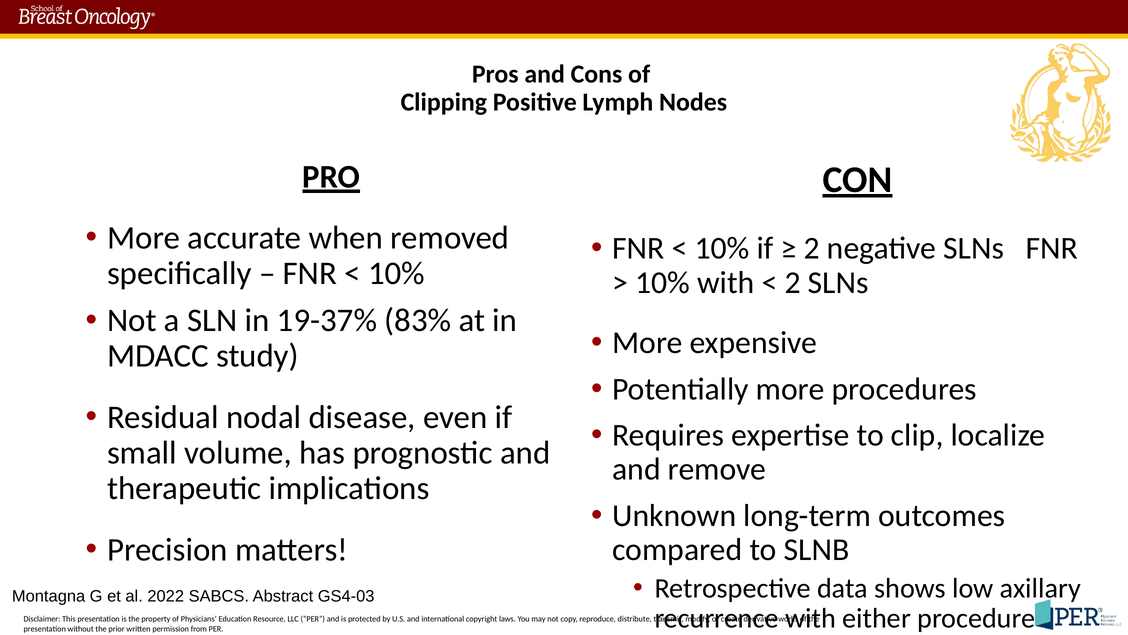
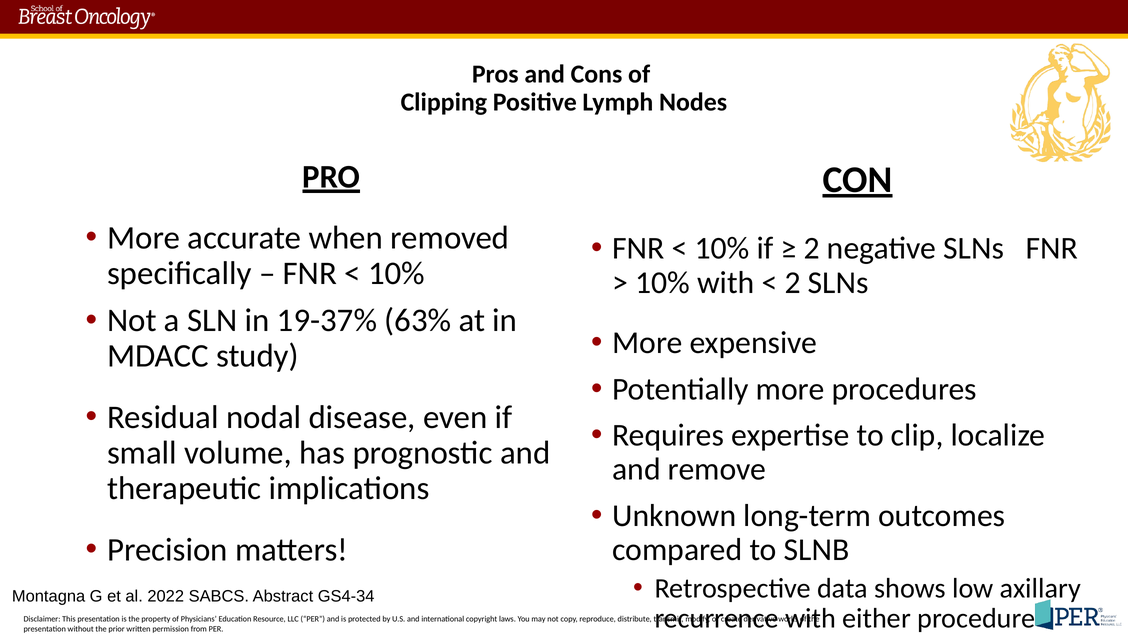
83%: 83% -> 63% (418, 320)
GS4-03: GS4-03 -> GS4-34 (346, 596)
